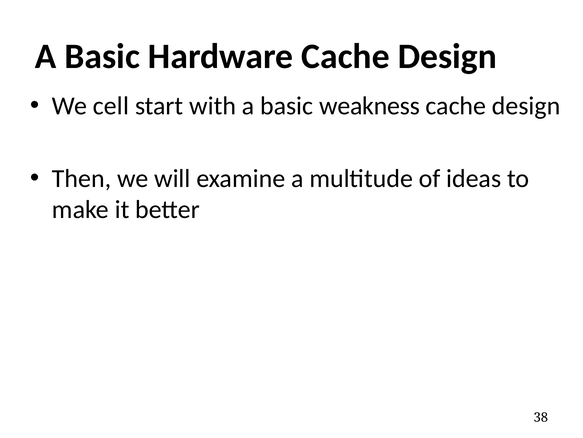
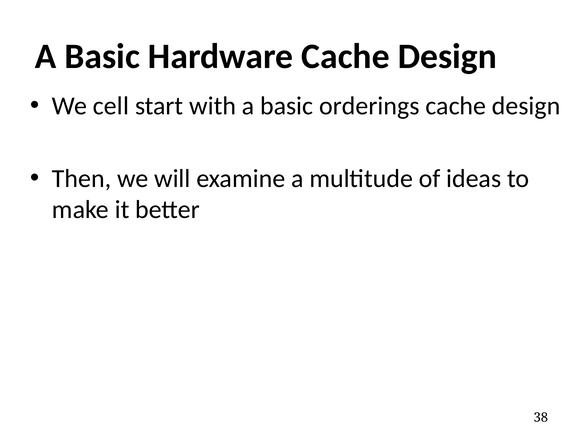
weakness: weakness -> orderings (369, 106)
